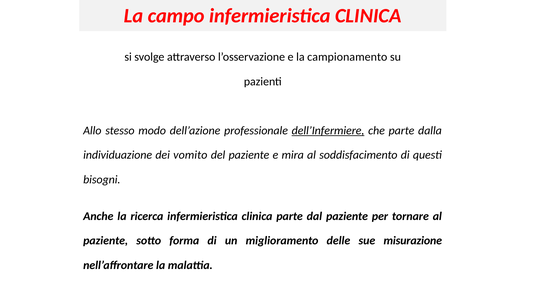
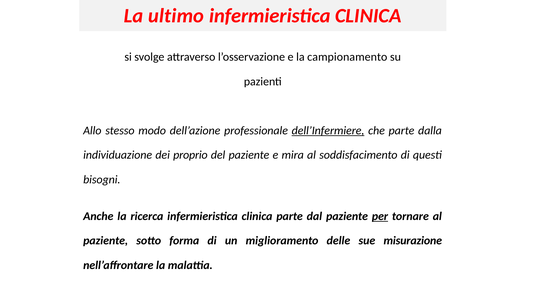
campo: campo -> ultimo (176, 16)
vomito: vomito -> proprio (190, 155)
per underline: none -> present (380, 216)
